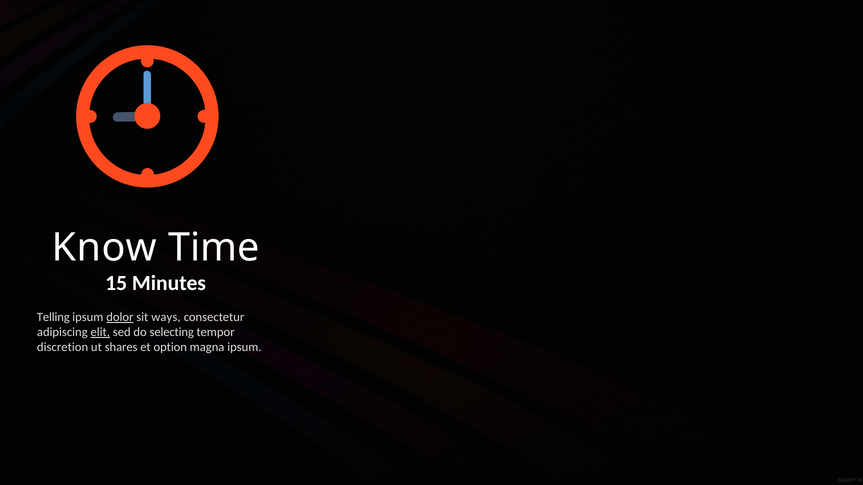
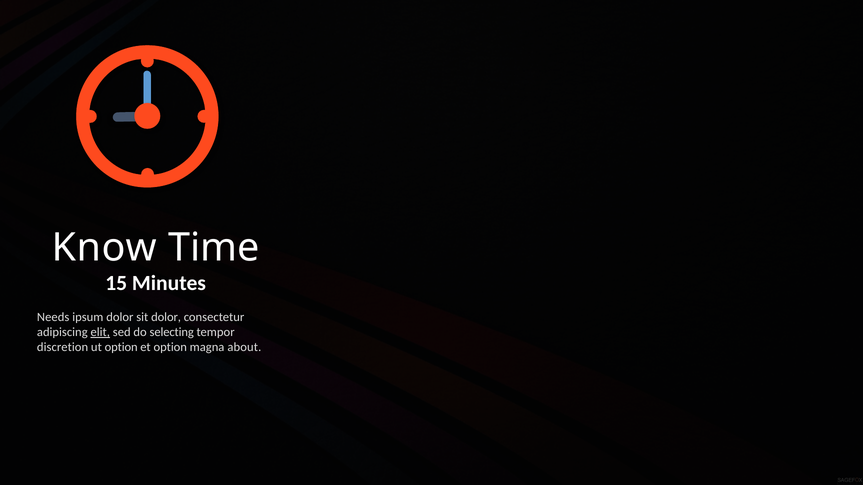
Telling: Telling -> Needs (53, 317)
dolor underline: present -> none (120, 317)
sit ways: ways -> dolor (166, 317)
ut shares: shares -> option (121, 348)
magna ipsum: ipsum -> about (244, 348)
